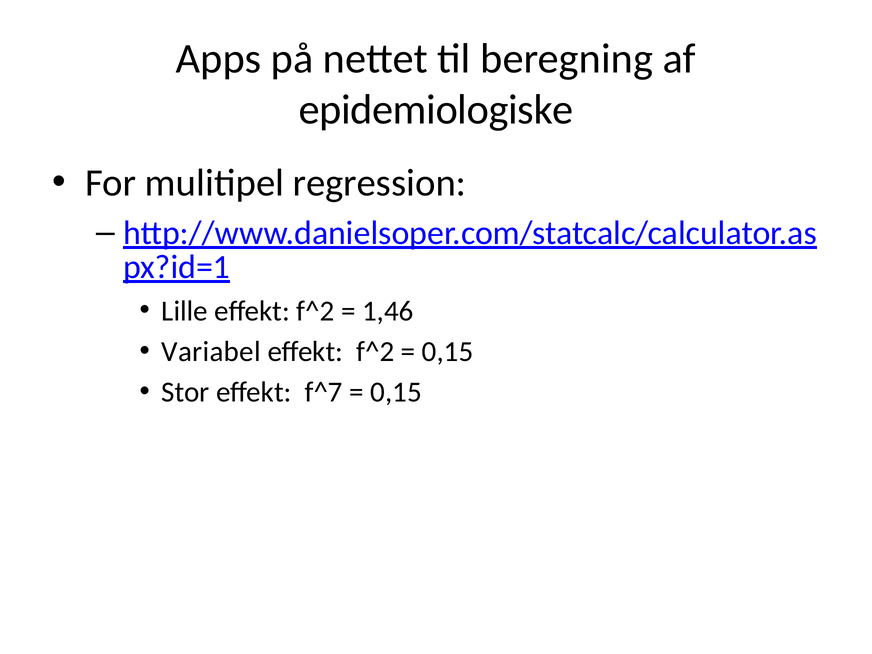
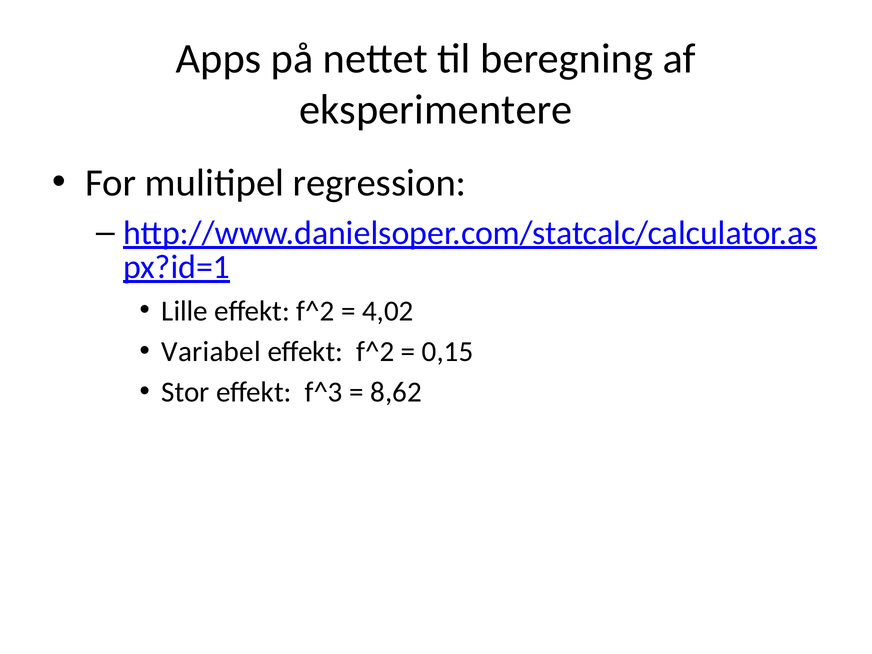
epidemiologiske: epidemiologiske -> eksperimentere (436, 110)
1,46: 1,46 -> 4,02 (388, 311)
f^7: f^7 -> f^3 (324, 392)
0,15: 0,15 -> 8,62 (396, 392)
